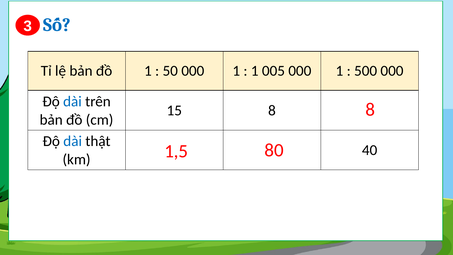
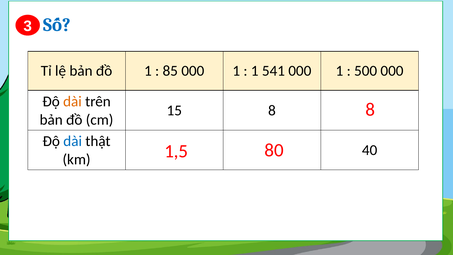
50: 50 -> 85 (170, 71)
005: 005 -> 541 (273, 71)
dài colour: blue -> orange (72, 101)
